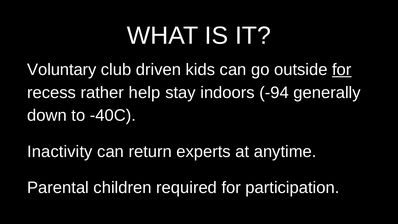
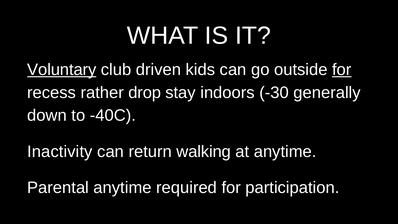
Voluntary underline: none -> present (62, 70)
help: help -> drop (145, 93)
-94: -94 -> -30 (274, 93)
experts: experts -> walking (204, 152)
Parental children: children -> anytime (123, 188)
